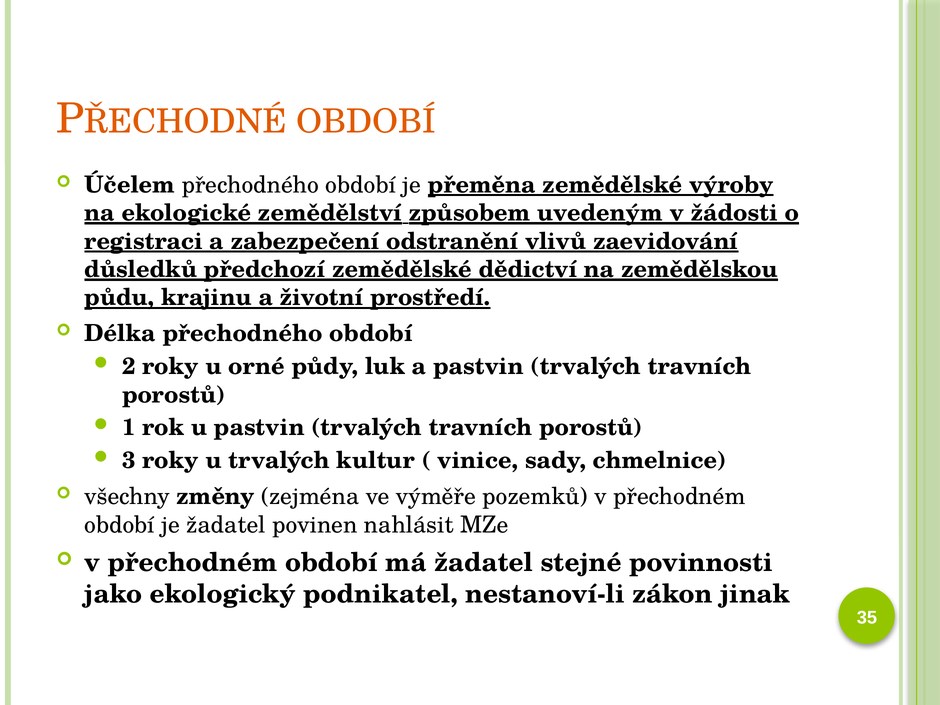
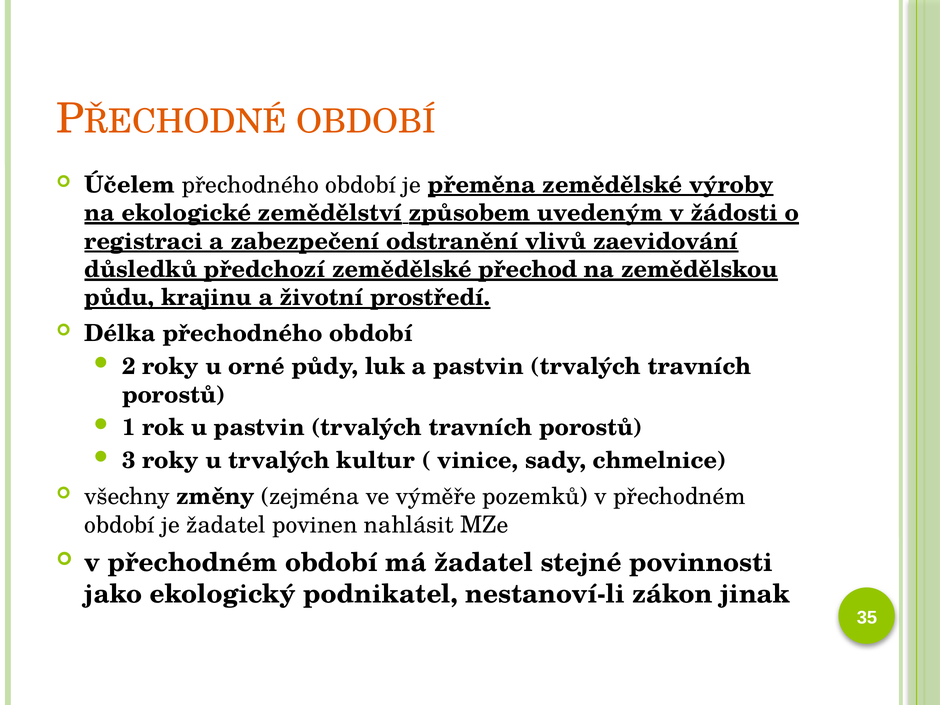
dědictví: dědictví -> přechod (528, 269)
